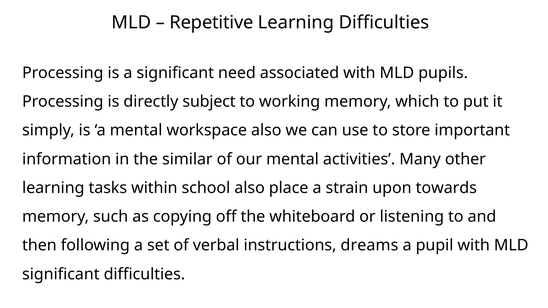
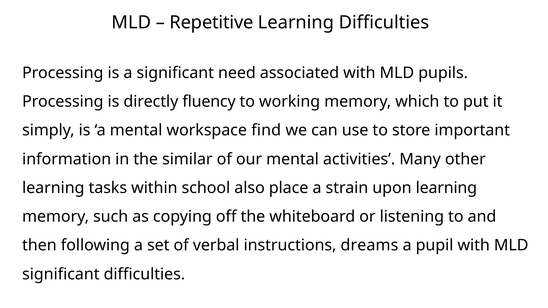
subject: subject -> fluency (209, 102)
workspace also: also -> find (266, 130)
upon towards: towards -> learning (446, 188)
